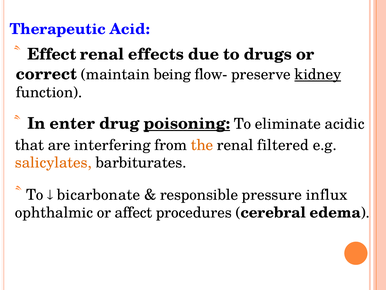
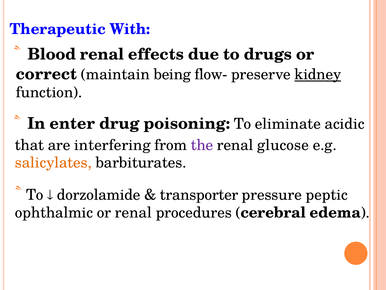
Acid: Acid -> With (130, 29)
Effect: Effect -> Blood (52, 54)
poisoning underline: present -> none (187, 123)
the colour: orange -> purple (202, 145)
filtered: filtered -> glucose (283, 145)
bicarbonate: bicarbonate -> dorzolamide (99, 195)
responsible: responsible -> transporter (199, 195)
influx: influx -> peptic (327, 195)
or affect: affect -> renal (133, 212)
